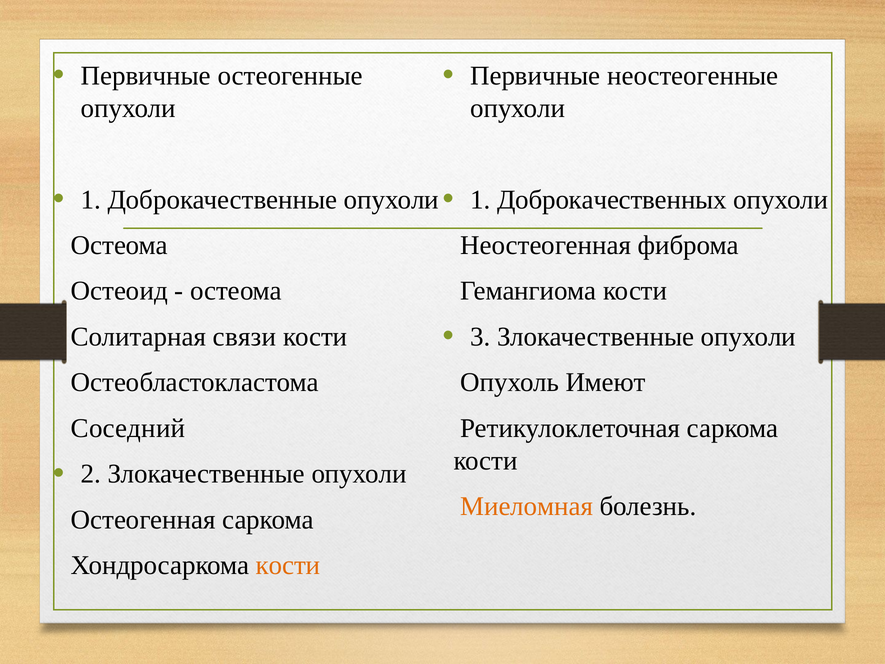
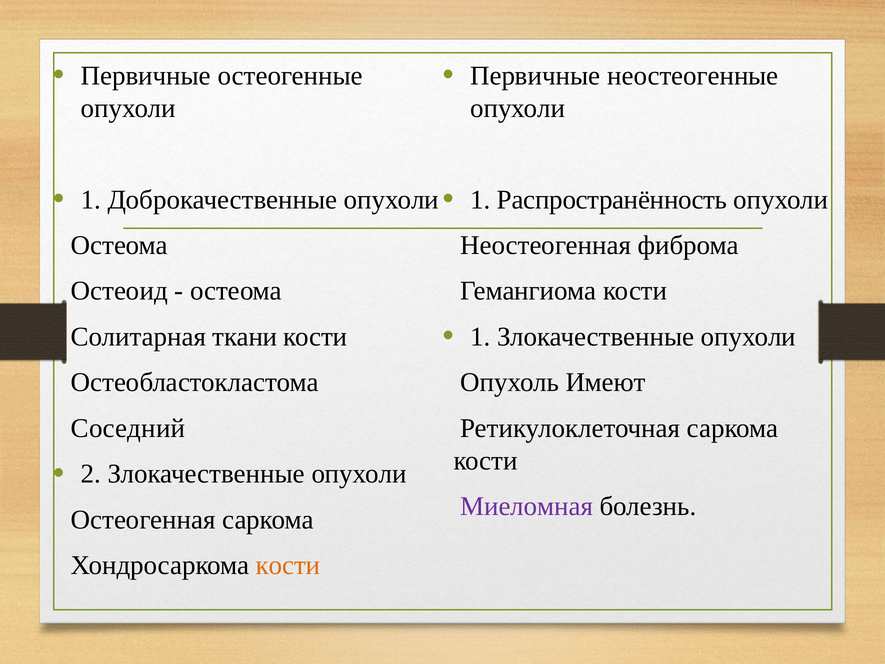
Доброкачественных: Доброкачественных -> Распространённость (612, 200)
3: 3 -> 1 (480, 337)
связи: связи -> ткани (245, 337)
Миеломная colour: orange -> purple (527, 506)
